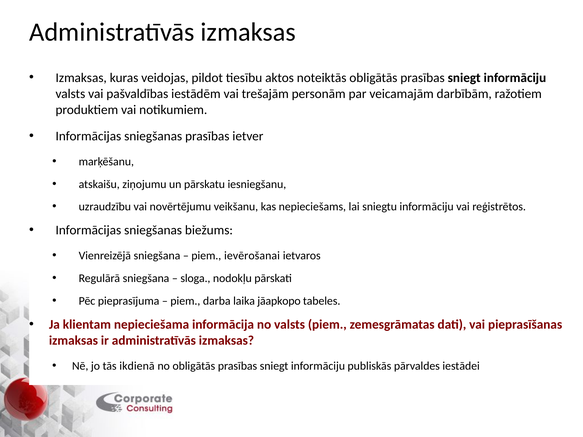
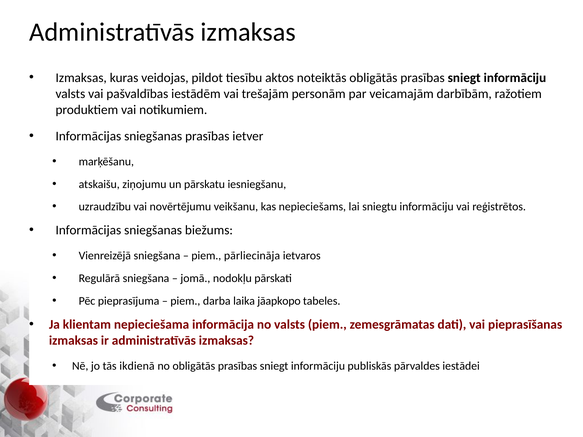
ievērošanai: ievērošanai -> pārliecināja (252, 256)
sloga: sloga -> jomā (195, 278)
